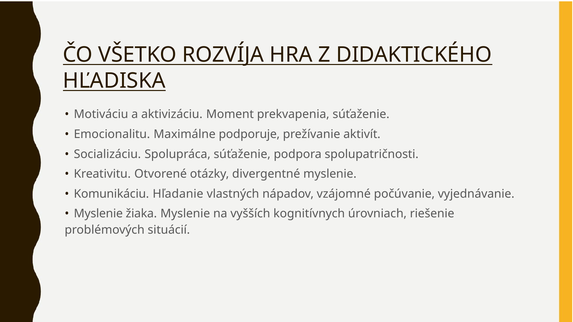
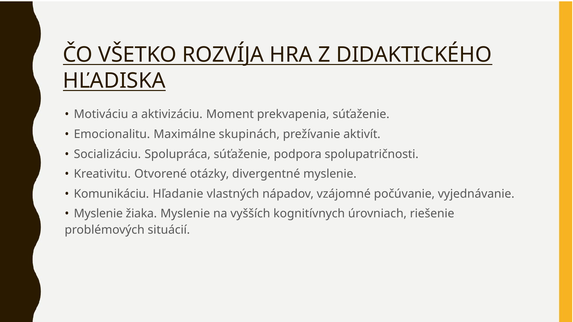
podporuje: podporuje -> skupinách (249, 134)
